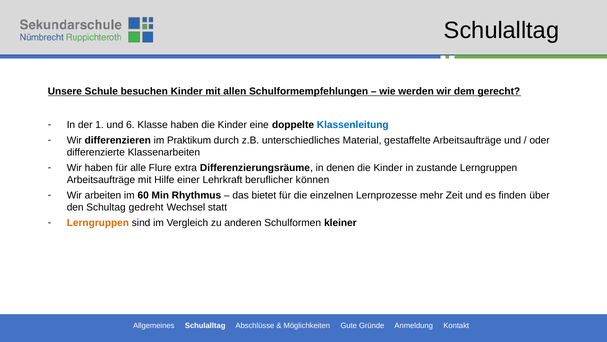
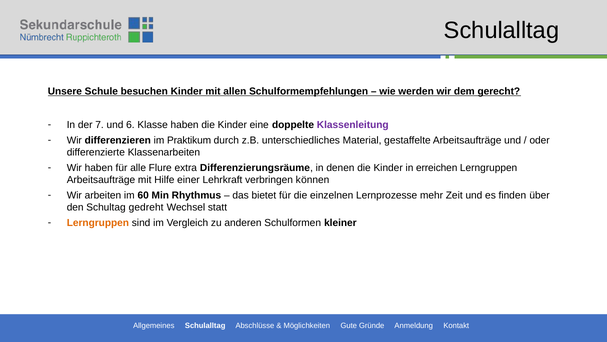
1: 1 -> 7 (100, 125)
Klassenleitung colour: blue -> purple (353, 125)
zustande: zustande -> erreichen (437, 168)
beruflicher: beruflicher -> verbringen (269, 180)
